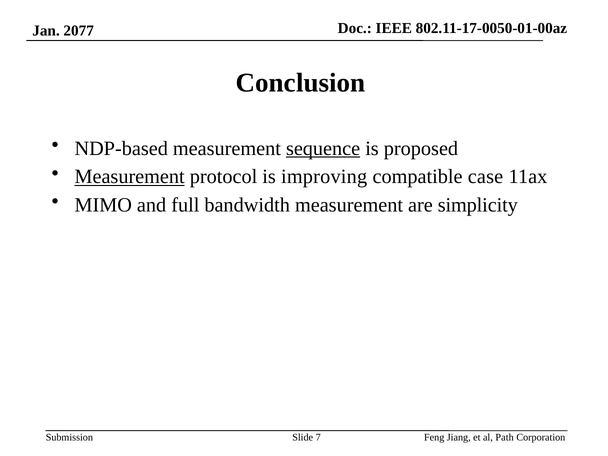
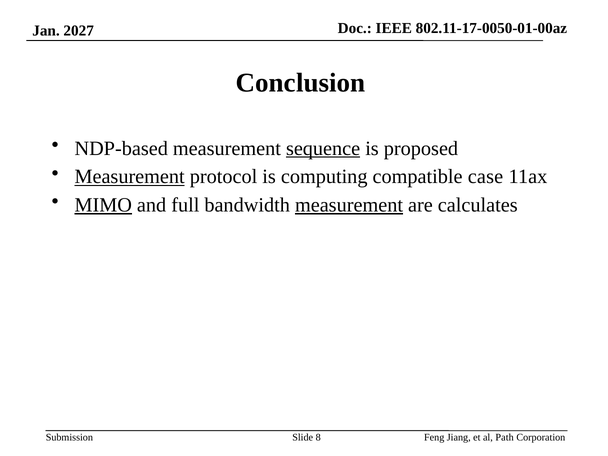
2077: 2077 -> 2027 (79, 31)
improving: improving -> computing (324, 177)
MIMO underline: none -> present (103, 205)
measurement underline: none -> present (349, 205)
simplicity: simplicity -> calculates (478, 205)
7: 7 -> 8 (318, 437)
